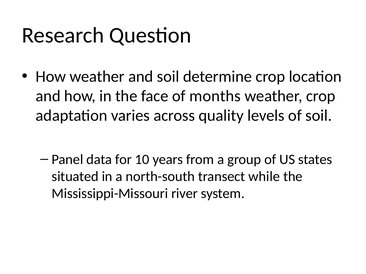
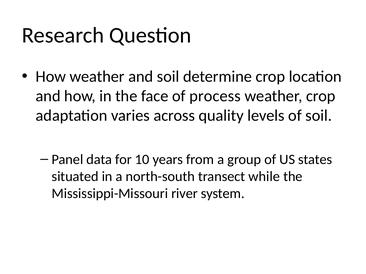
months: months -> process (215, 96)
